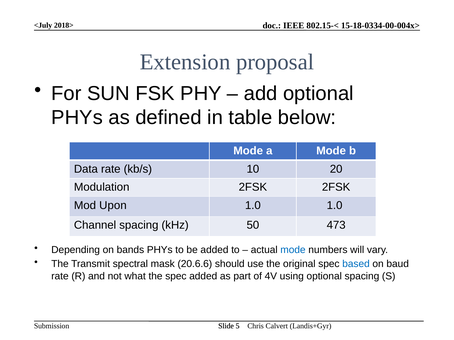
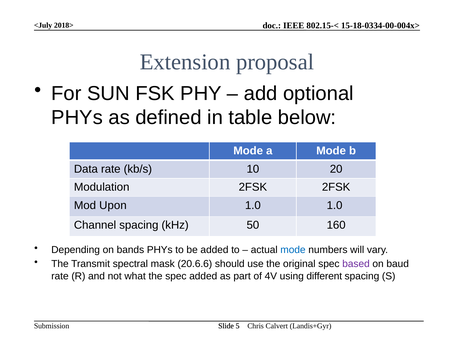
473: 473 -> 160 (336, 226)
based colour: blue -> purple (356, 264)
using optional: optional -> different (324, 276)
